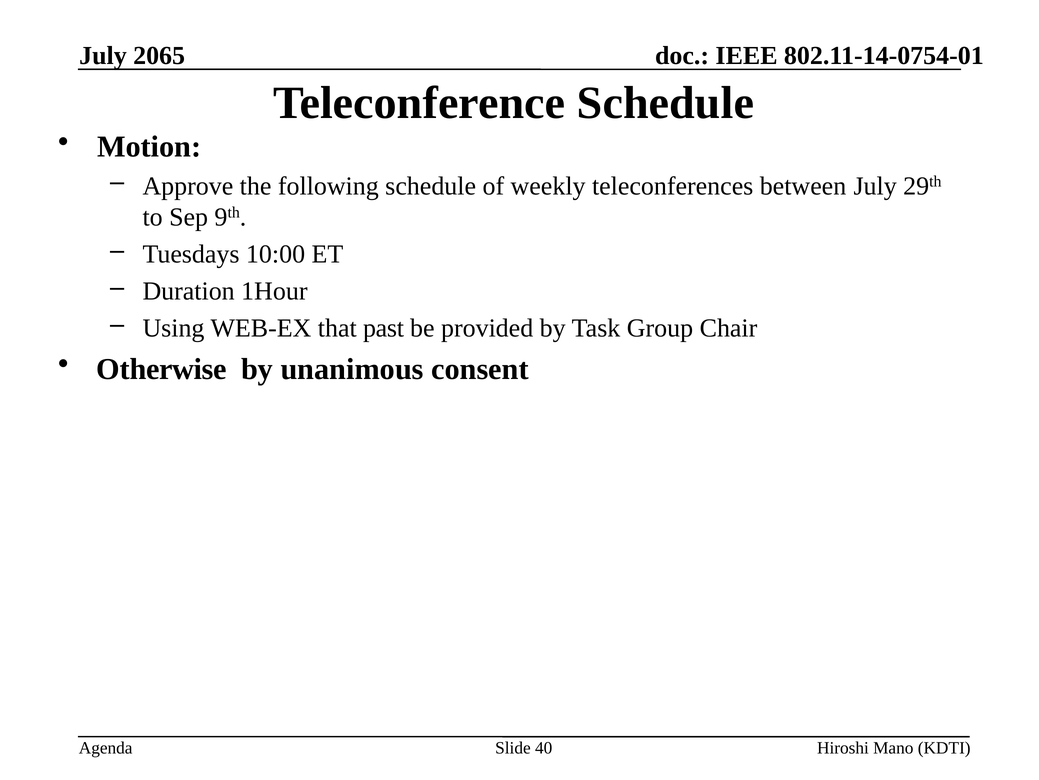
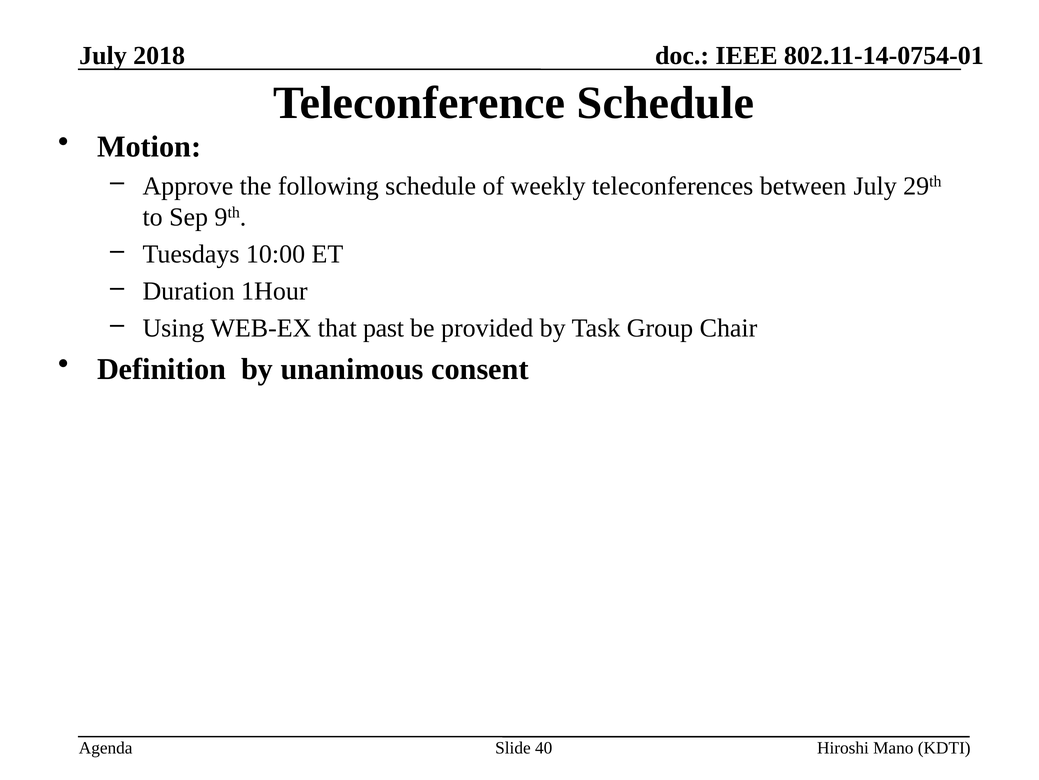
2065: 2065 -> 2018 (159, 55)
Otherwise: Otherwise -> Definition (162, 369)
